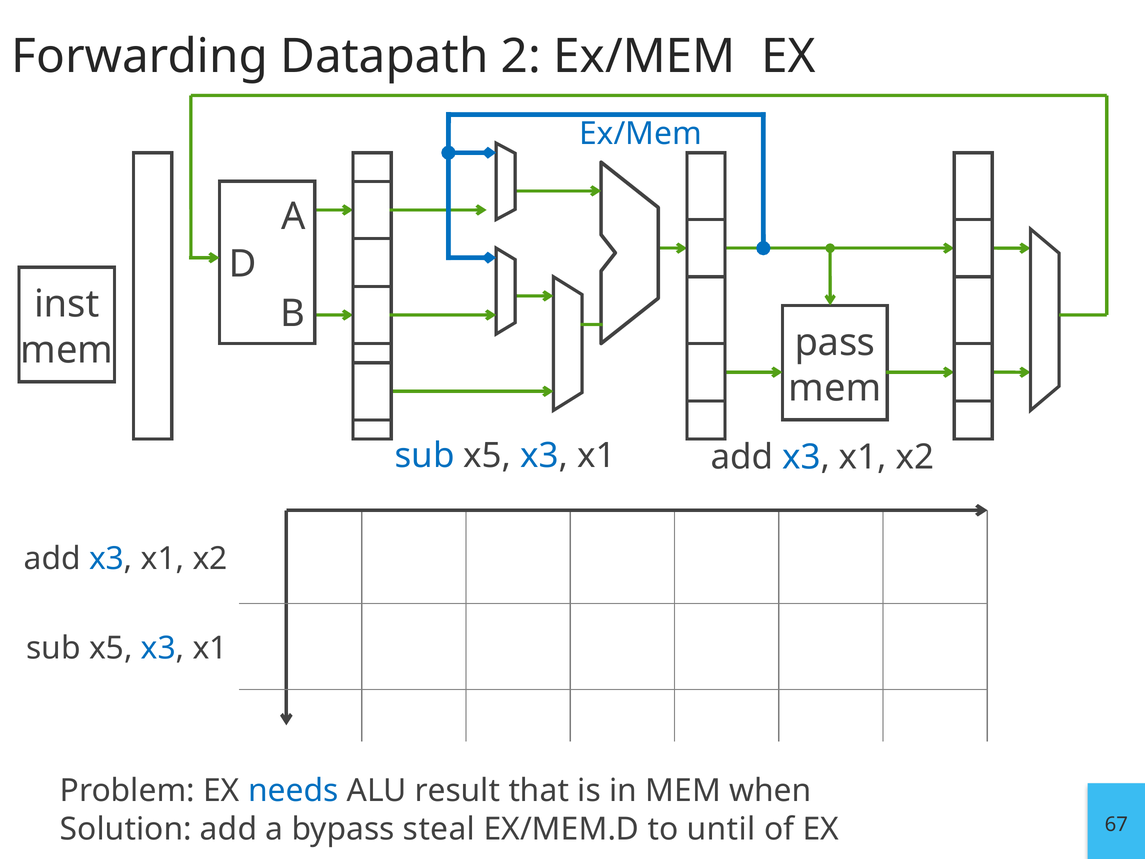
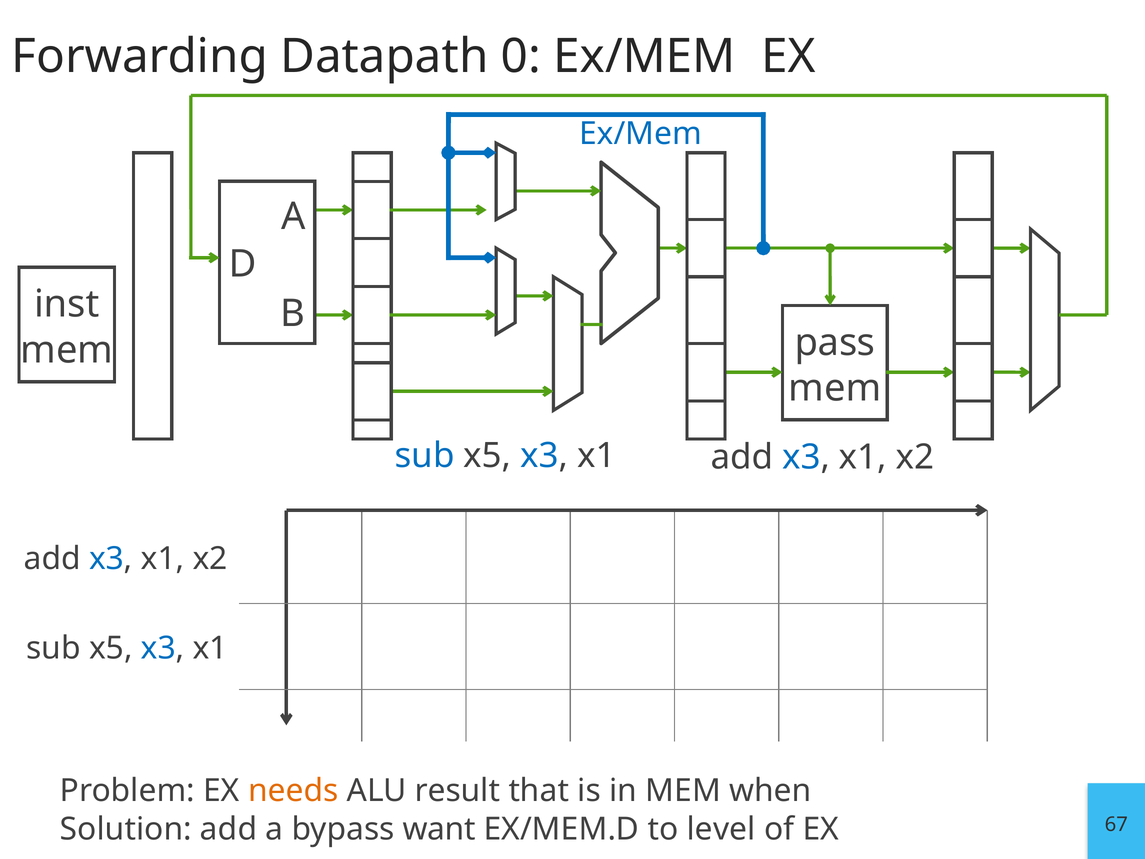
2: 2 -> 0 (521, 57)
needs colour: blue -> orange (293, 791)
steal: steal -> want (439, 829)
until: until -> level (721, 829)
